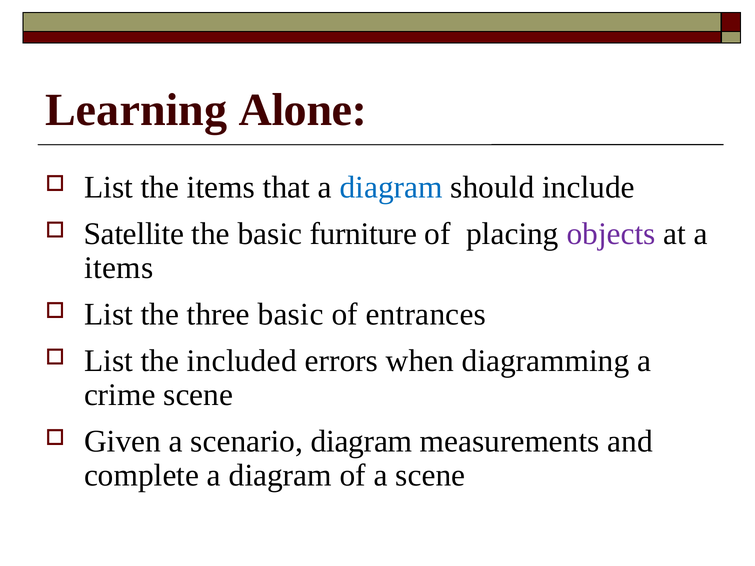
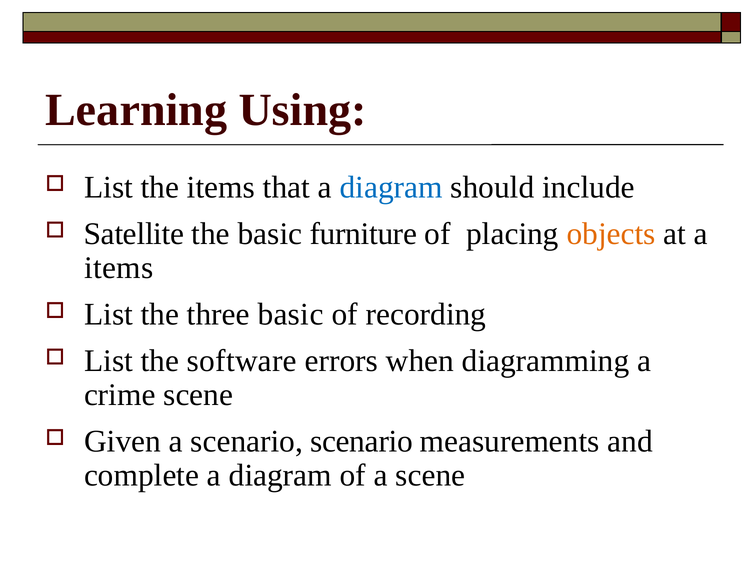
Alone: Alone -> Using (303, 110)
objects colour: purple -> orange (611, 234)
entrances: entrances -> recording (426, 315)
included: included -> software (242, 361)
scenario diagram: diagram -> scenario (362, 442)
